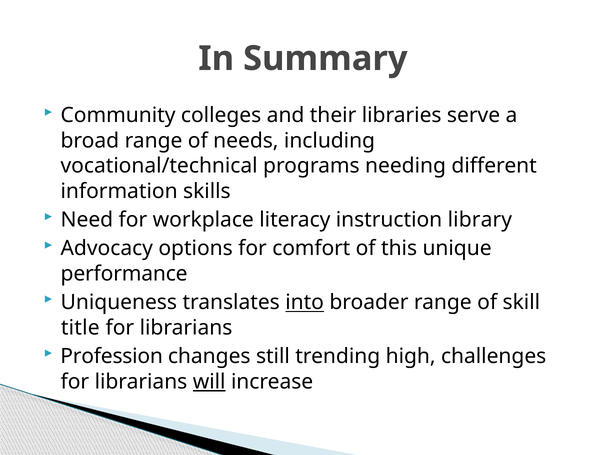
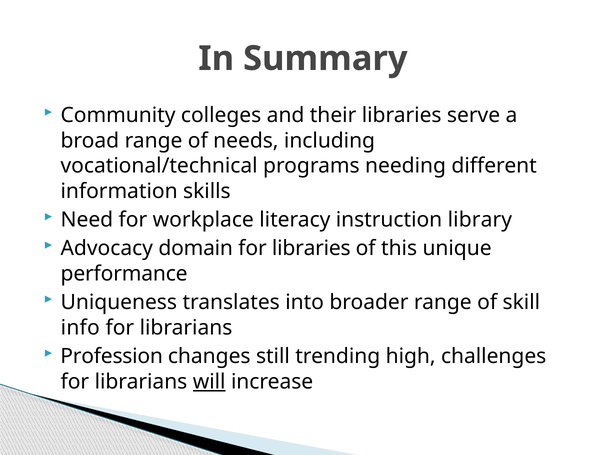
options: options -> domain (196, 248)
for comfort: comfort -> libraries (311, 248)
into underline: present -> none (305, 302)
title: title -> info (80, 327)
